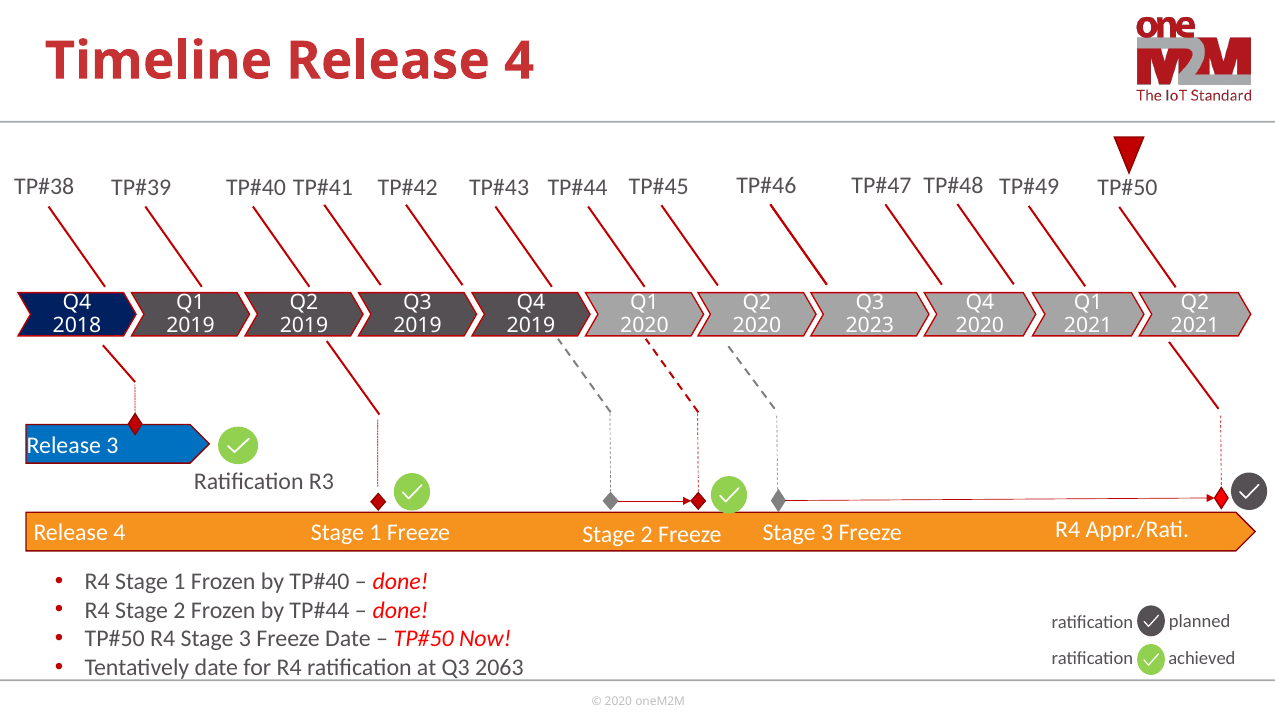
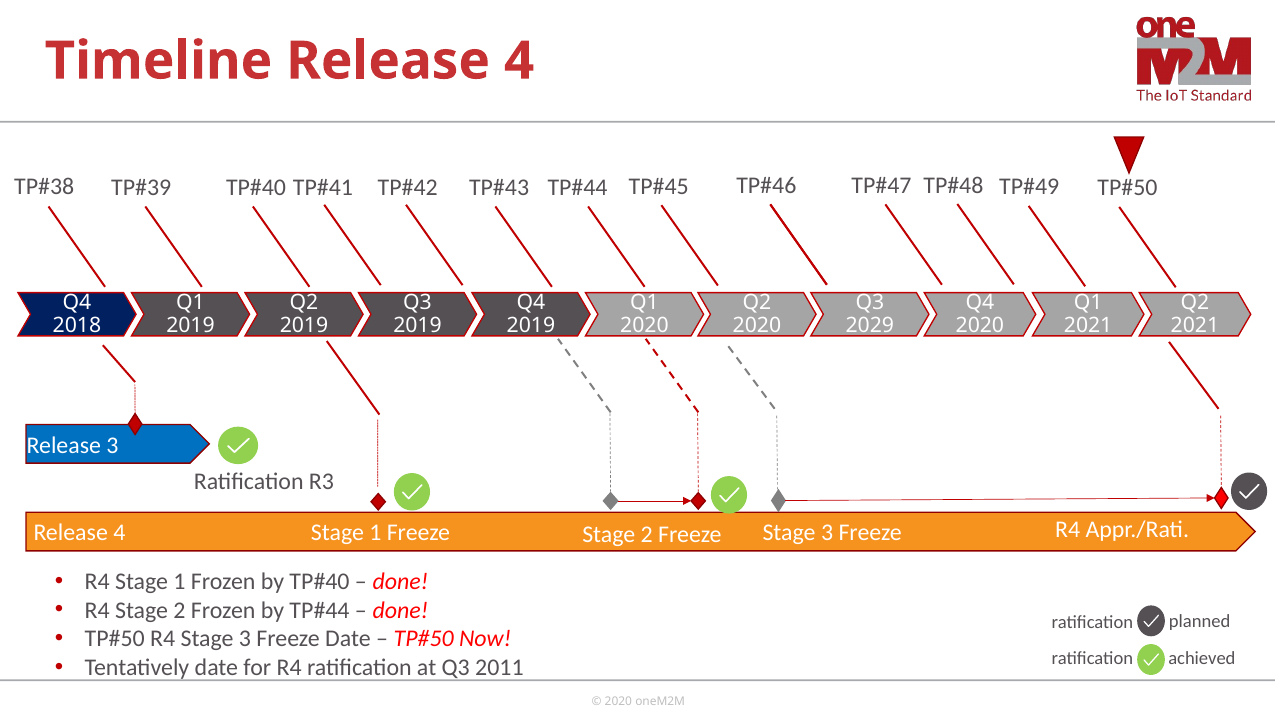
2023: 2023 -> 2029 (870, 326)
2063: 2063 -> 2011 (499, 668)
